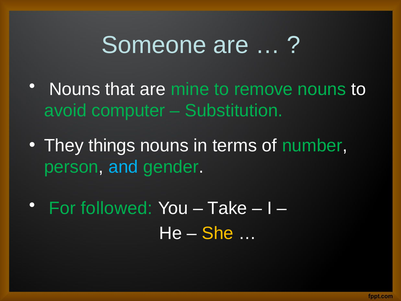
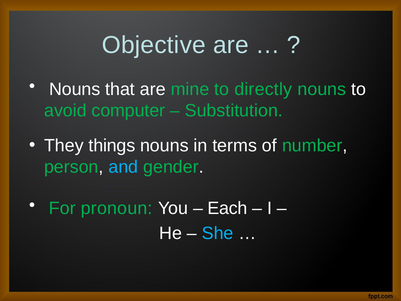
Someone: Someone -> Objective (154, 45)
remove: remove -> directly (263, 89)
followed: followed -> pronoun (117, 208)
Take: Take -> Each (228, 208)
She colour: yellow -> light blue (218, 233)
